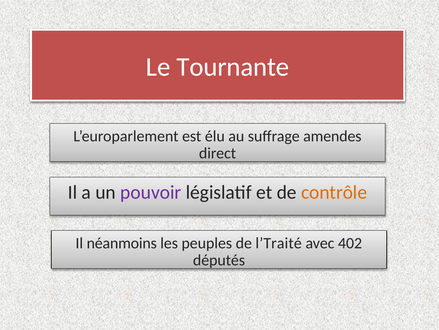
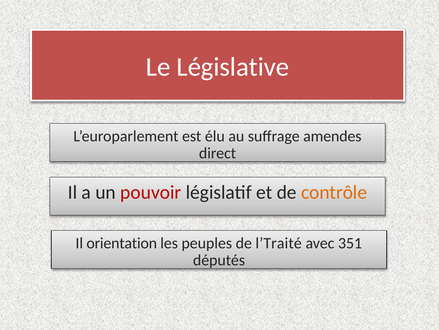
Tournante: Tournante -> Législative (233, 67)
pouvoir colour: purple -> red (151, 192)
néanmoins: néanmoins -> orientation (122, 243)
402: 402 -> 351 (350, 243)
